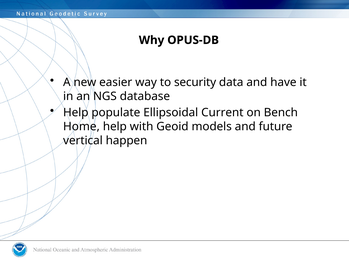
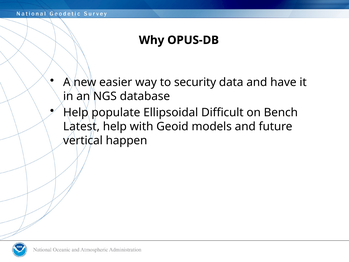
Current: Current -> Difficult (222, 112)
Home: Home -> Latest (81, 126)
